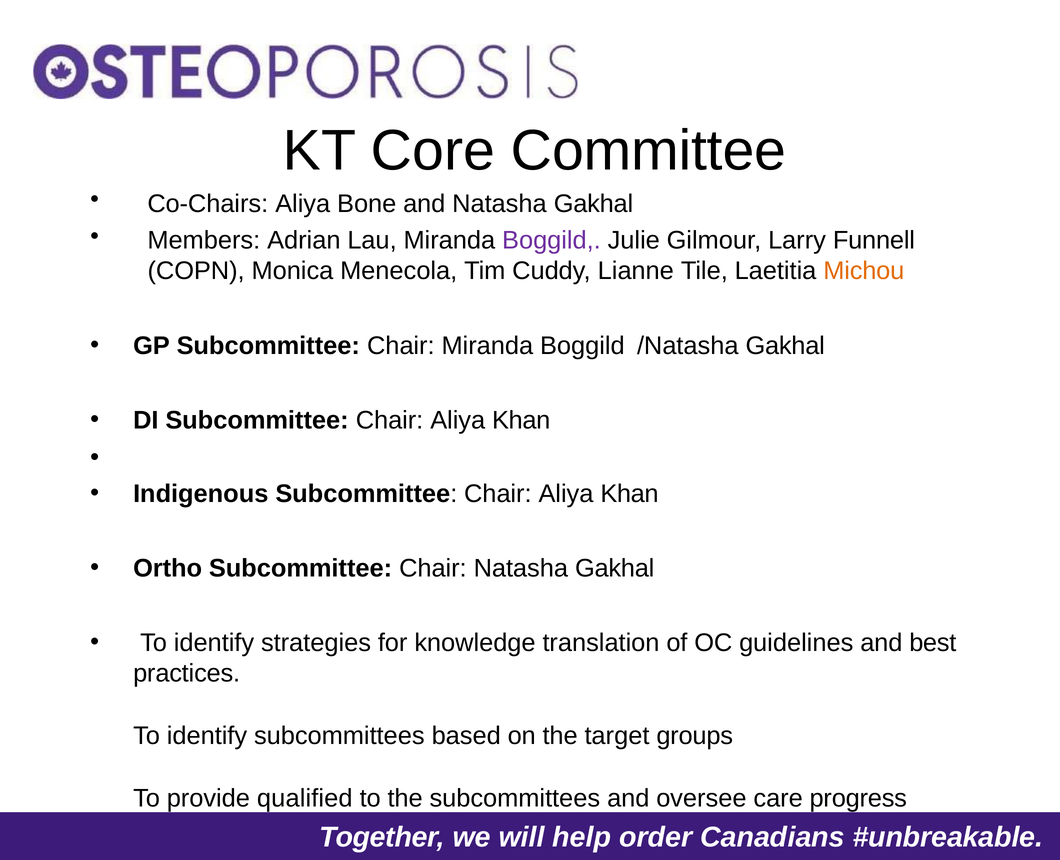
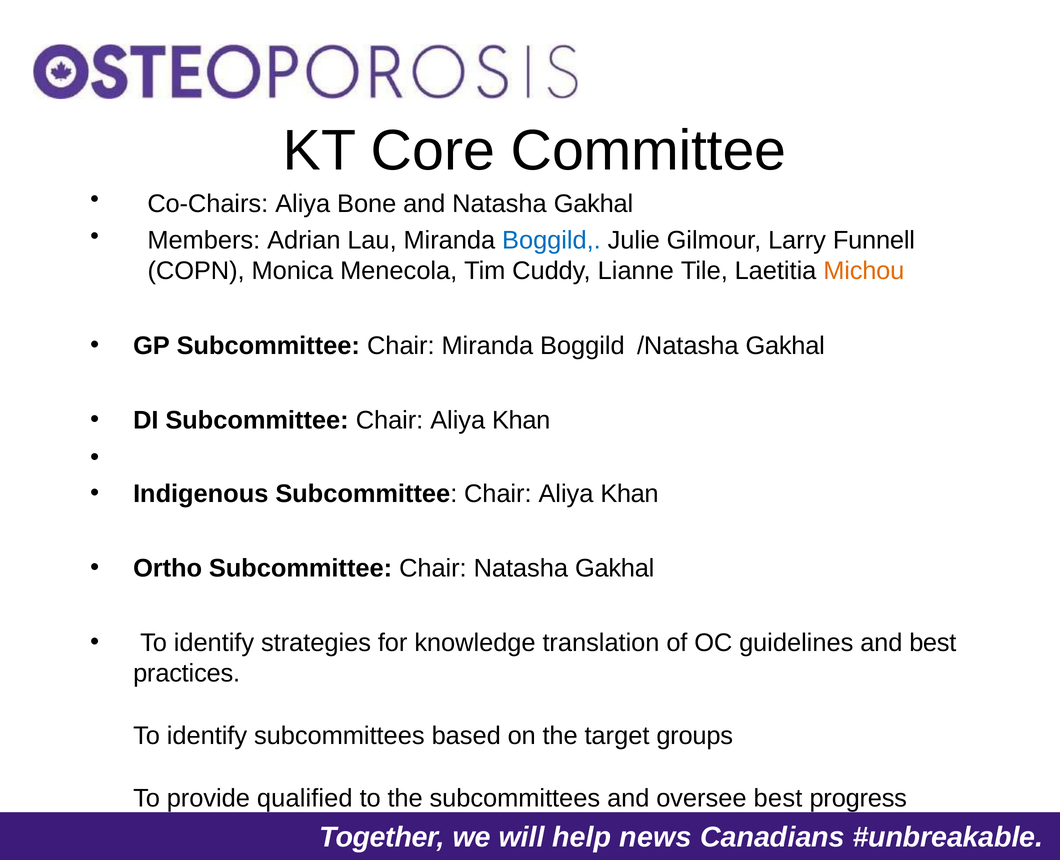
Boggild colour: purple -> blue (551, 240)
oversee care: care -> best (778, 798)
order: order -> news (656, 837)
